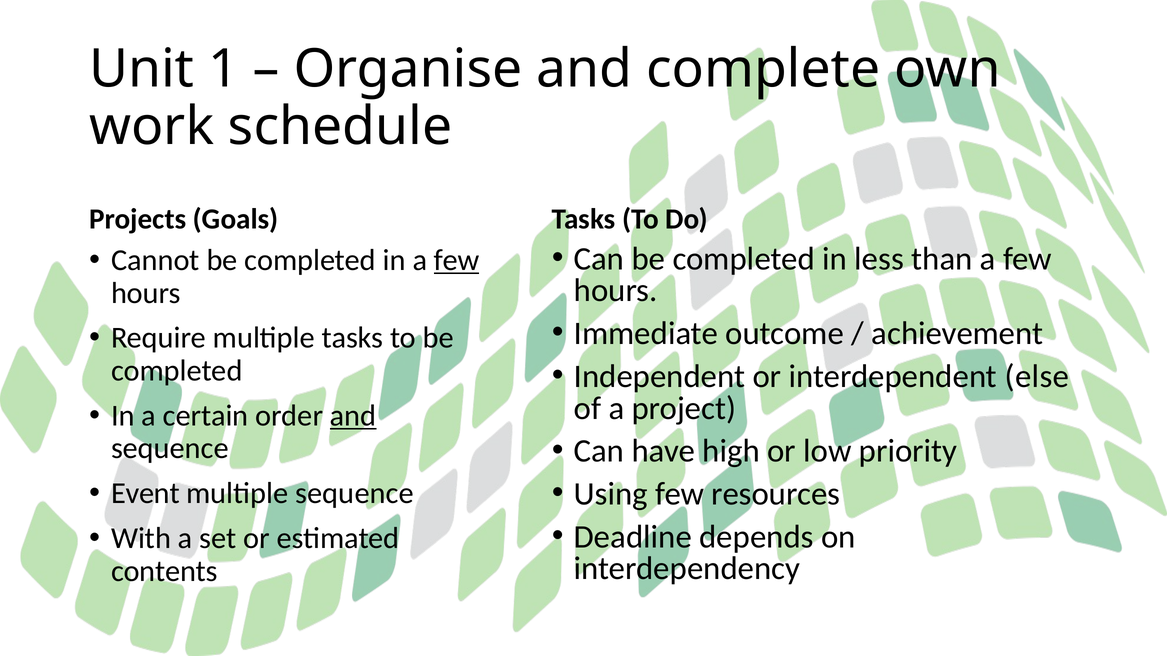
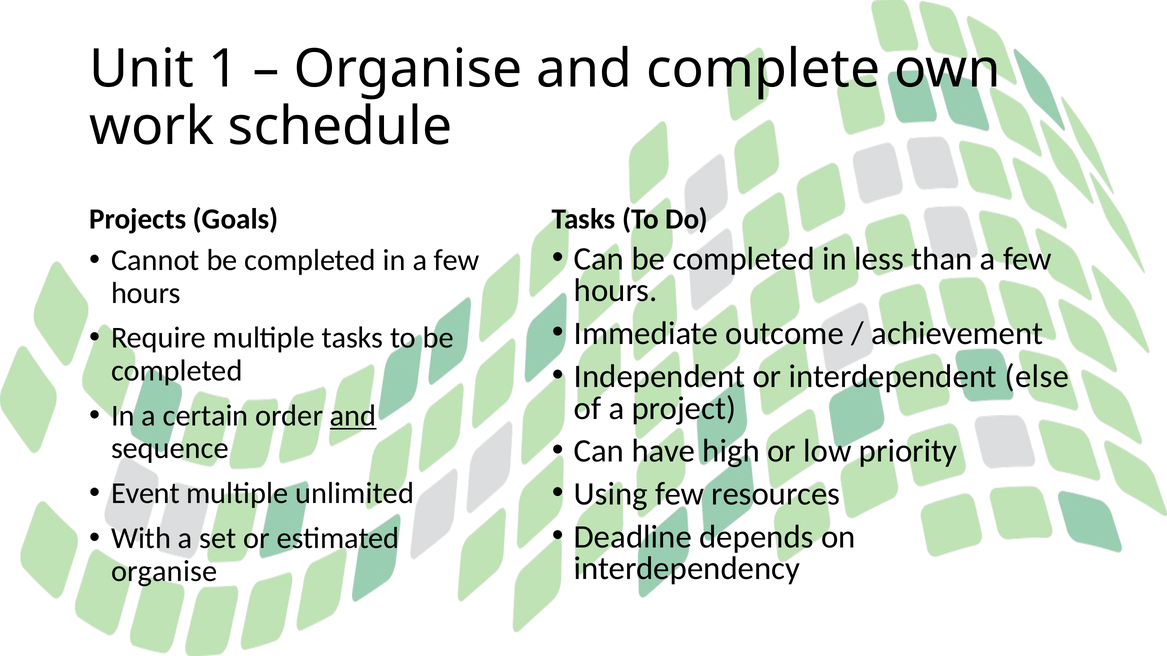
few underline: present -> none (457, 260)
multiple sequence: sequence -> unlimited (355, 494)
contents: contents -> organise (164, 571)
